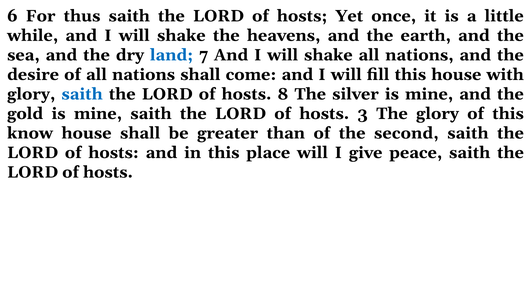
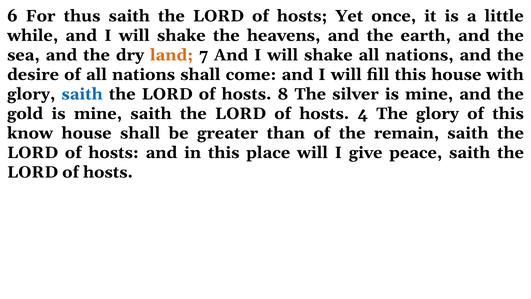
land colour: blue -> orange (172, 55)
3: 3 -> 4 (363, 113)
second: second -> remain (406, 133)
